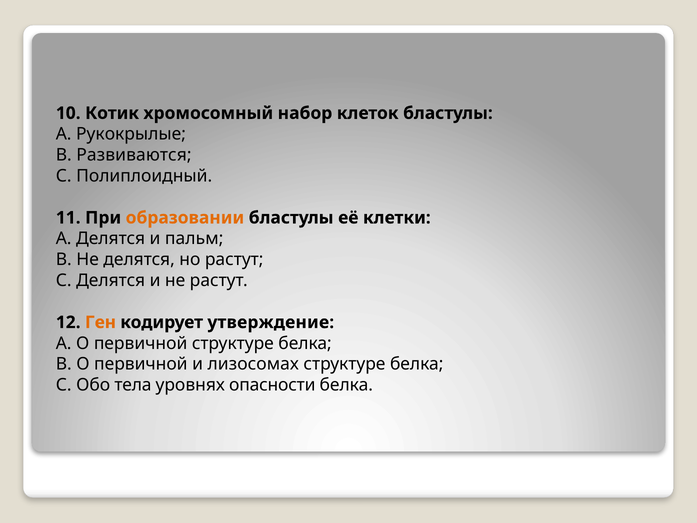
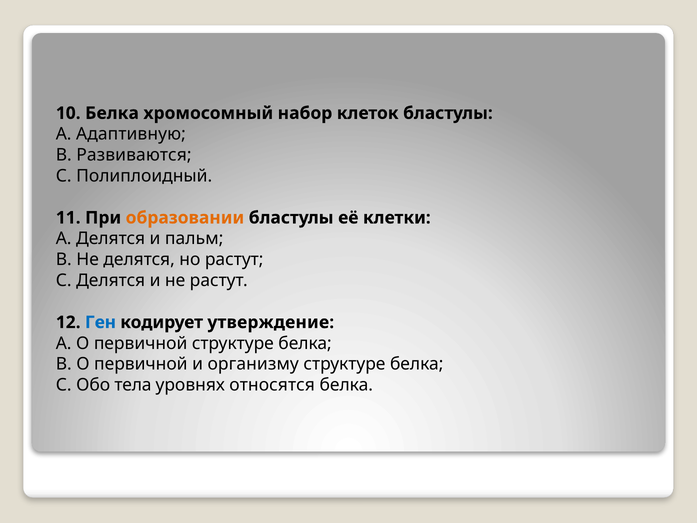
10 Котик: Котик -> Белка (112, 113)
Рукокрылые: Рукокрылые -> Адаптивную (131, 134)
Ген colour: orange -> blue (101, 322)
лизосомах: лизосомах -> организму (253, 364)
опасности: опасности -> относятся (272, 385)
